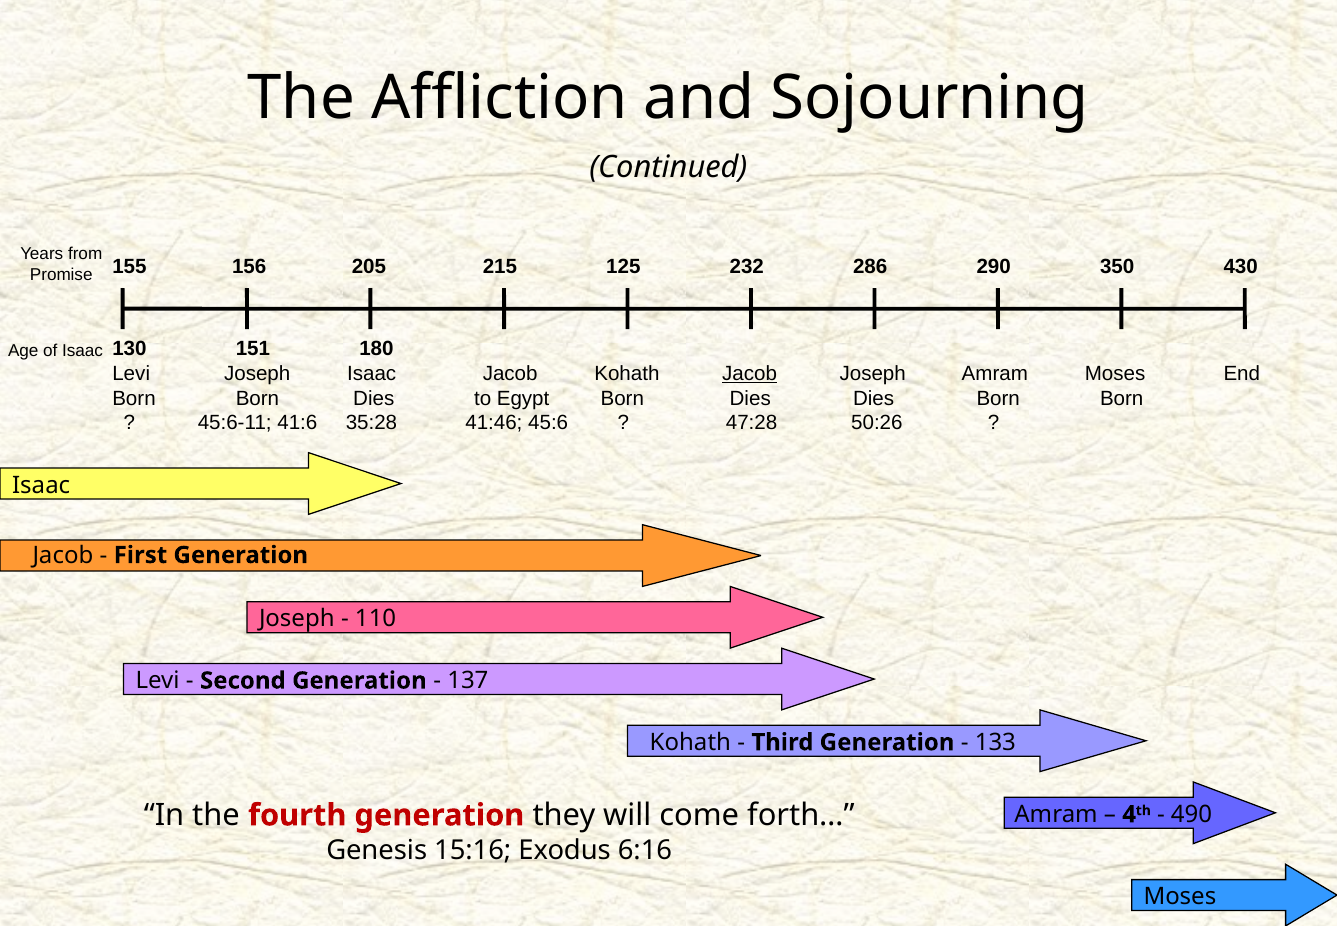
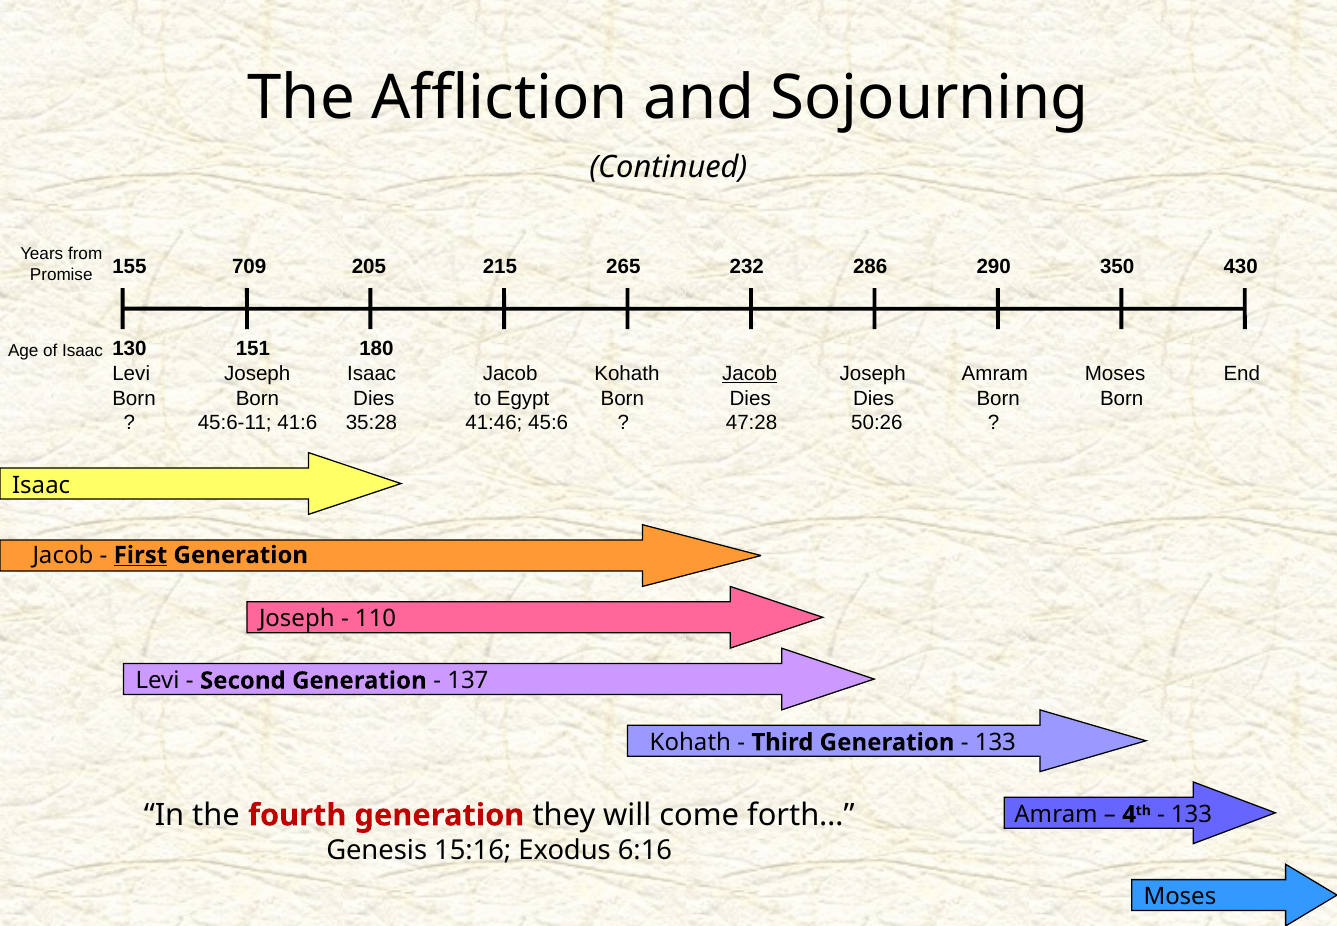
156: 156 -> 709 (249, 267)
125: 125 -> 265 (623, 267)
First underline: none -> present (140, 555)
490: 490 -> 133 (1192, 814)
